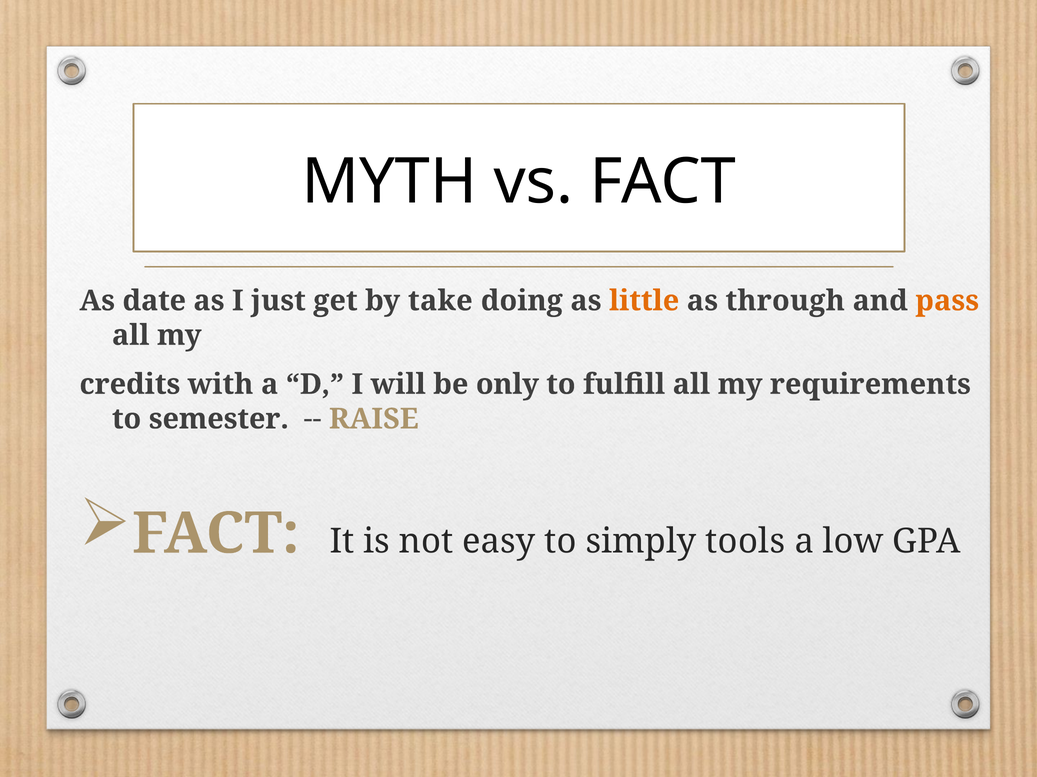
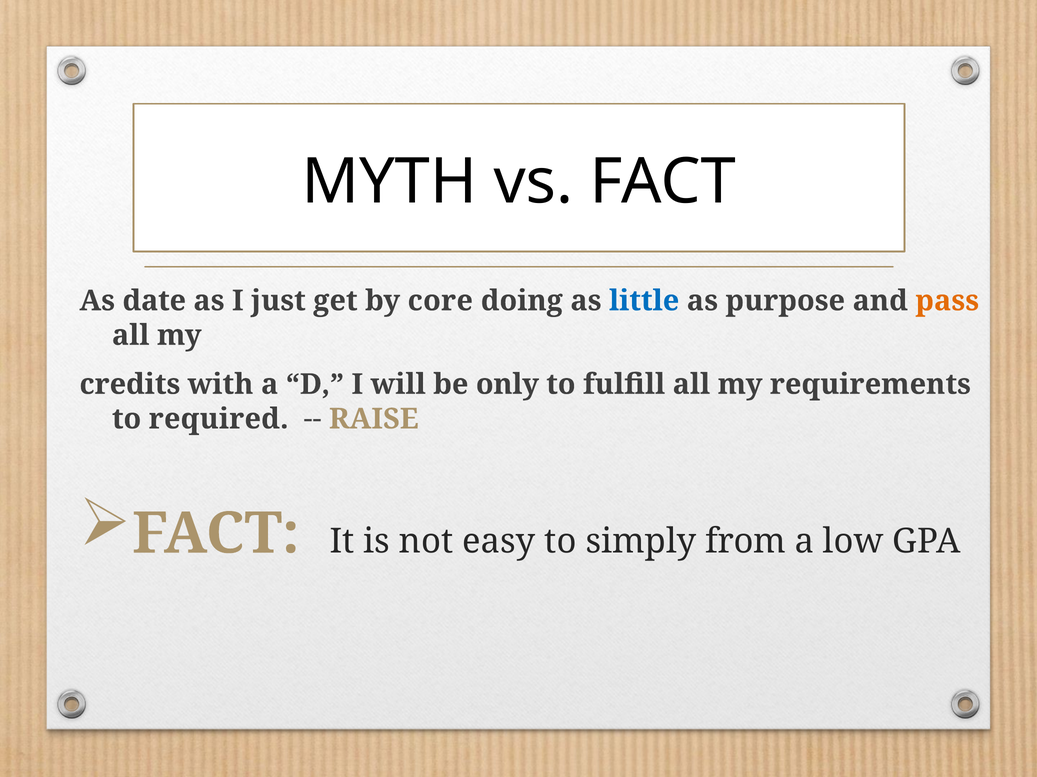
take: take -> core (440, 301)
little colour: orange -> blue (644, 301)
through: through -> purpose (785, 301)
semester: semester -> required (219, 419)
tools: tools -> from (746, 542)
